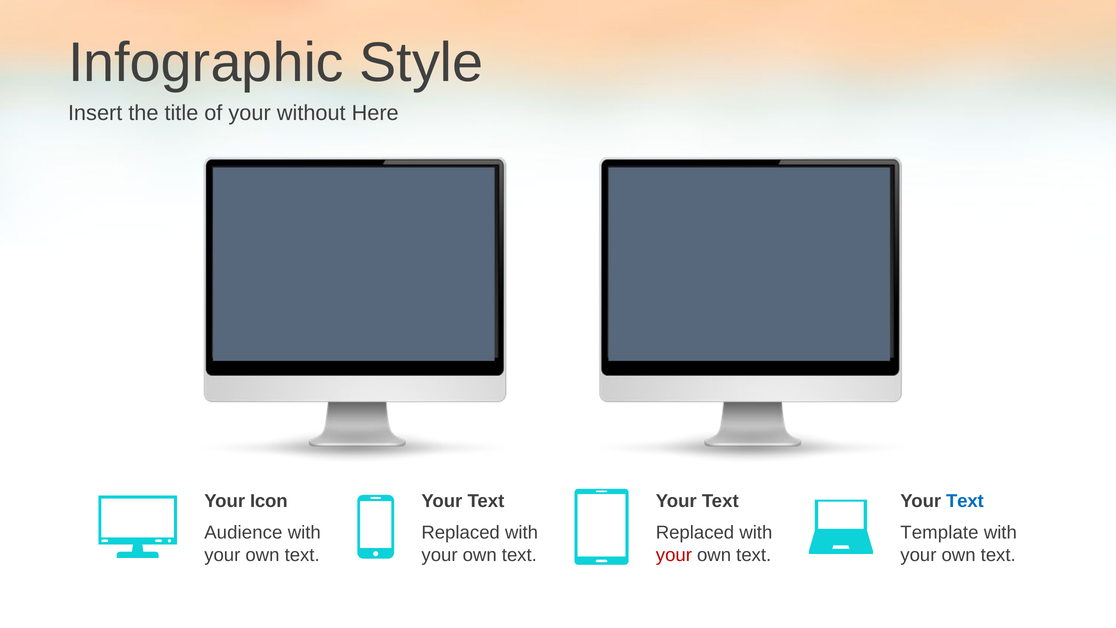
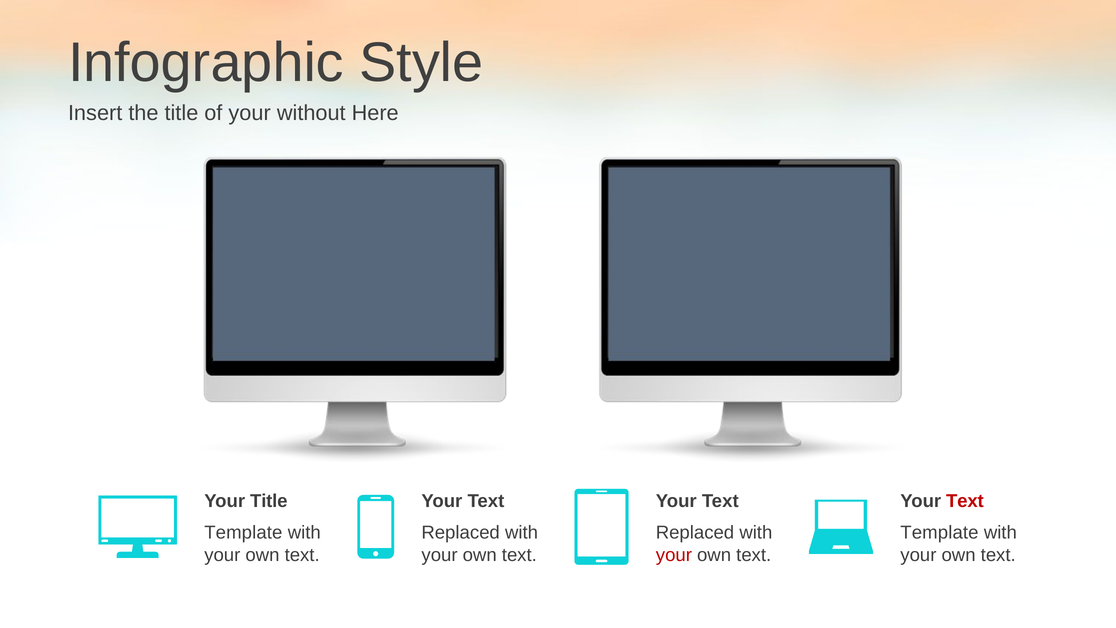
Your Icon: Icon -> Title (269, 501)
Text colour: blue -> red (965, 501)
Audience: Audience -> Template (243, 532)
